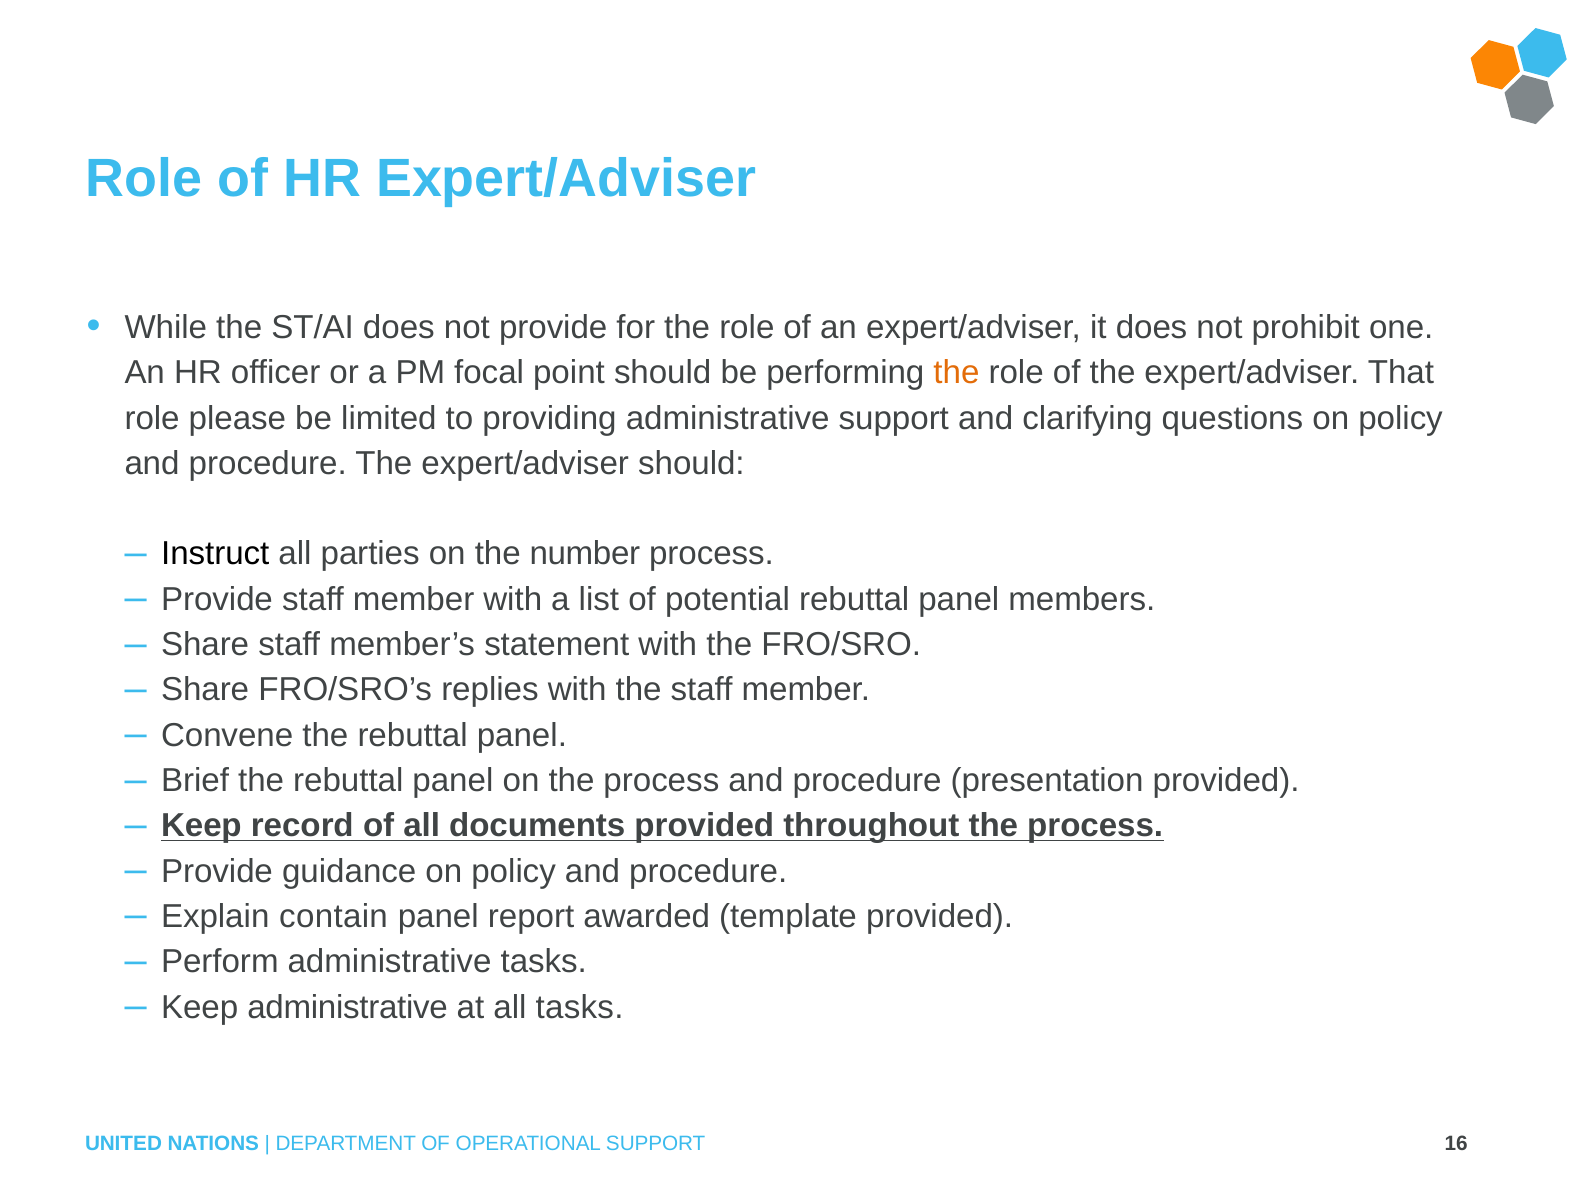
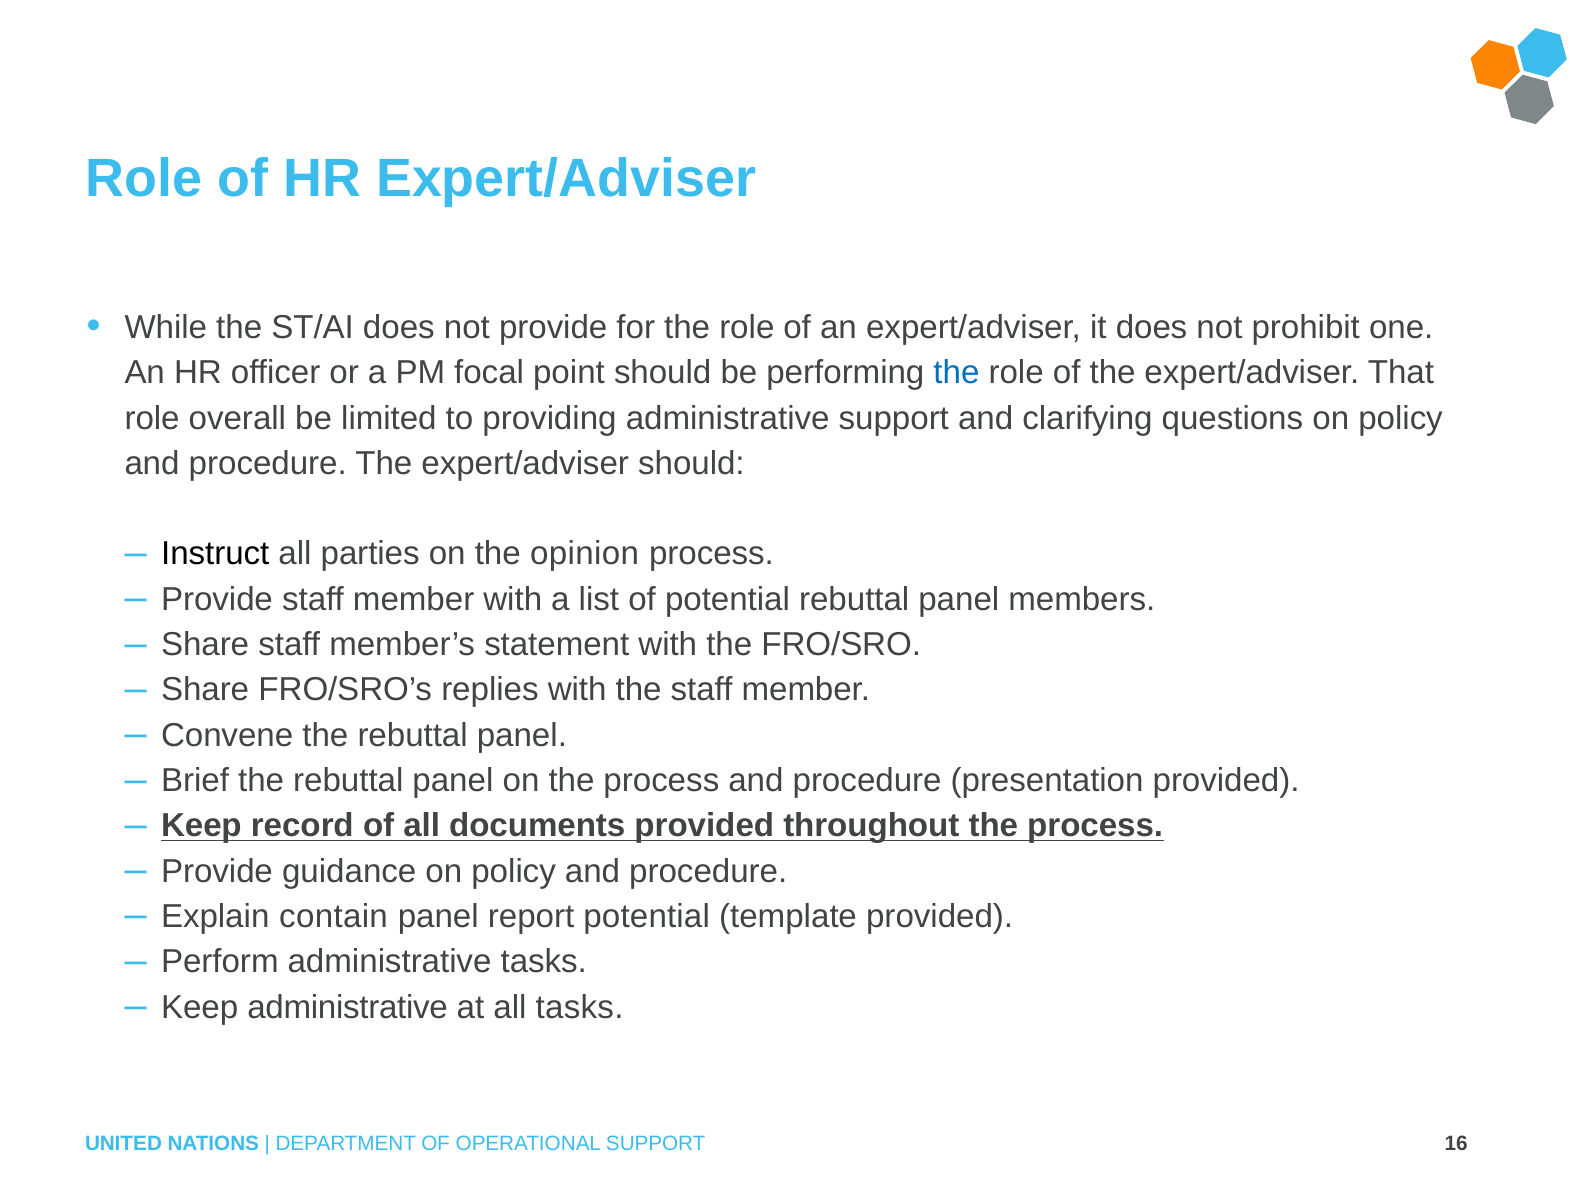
the colour: orange -> blue (956, 373)
please: please -> overall (237, 418)
number: number -> opinion (585, 554)
report awarded: awarded -> potential (647, 916)
